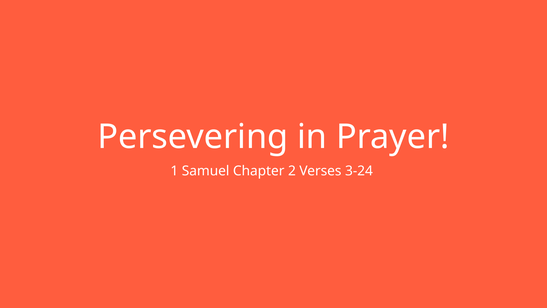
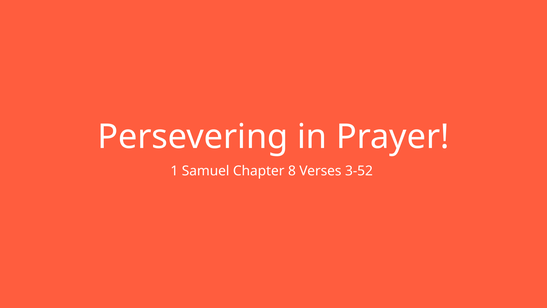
2: 2 -> 8 (292, 171)
3-24: 3-24 -> 3-52 (359, 171)
